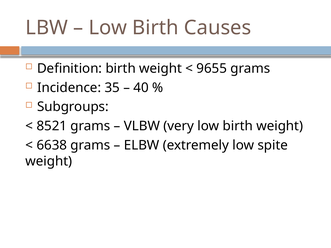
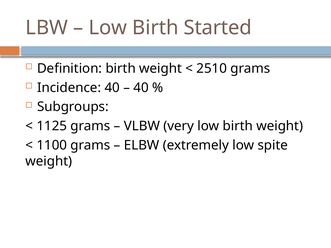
Causes: Causes -> Started (218, 28)
9655: 9655 -> 2510 (212, 68)
Incidence 35: 35 -> 40 (112, 88)
8521: 8521 -> 1125 (52, 126)
6638: 6638 -> 1100 (52, 145)
